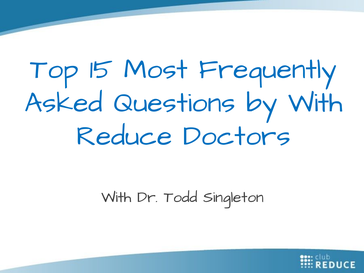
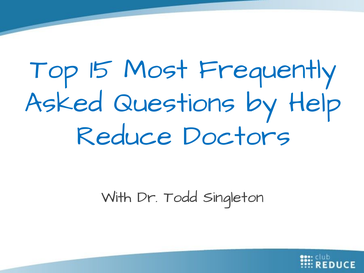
by With: With -> Help (315, 102)
